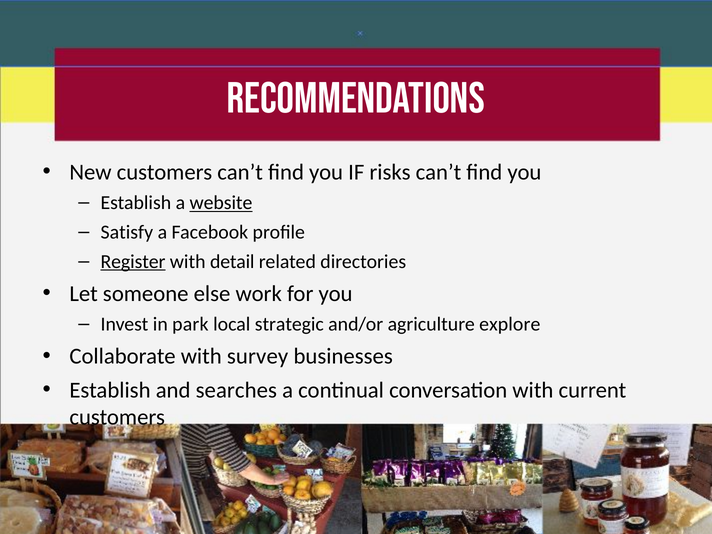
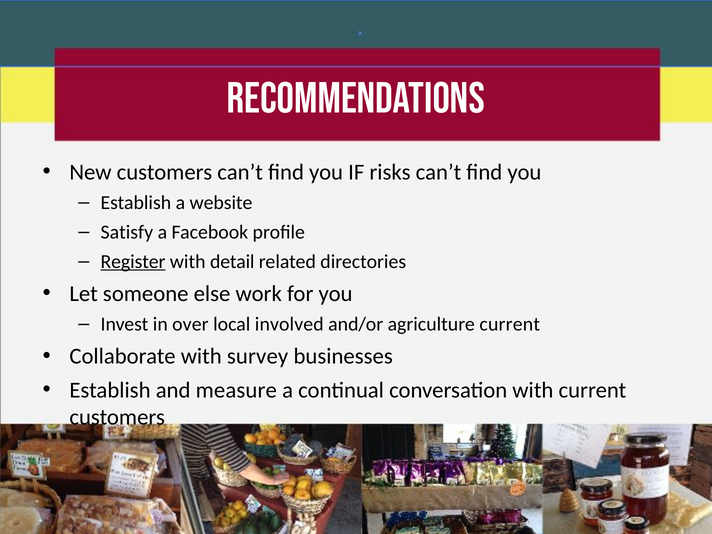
website underline: present -> none (221, 203)
park: park -> over (190, 324)
strategic: strategic -> involved (289, 324)
agriculture explore: explore -> current (510, 324)
searches: searches -> measure (236, 390)
